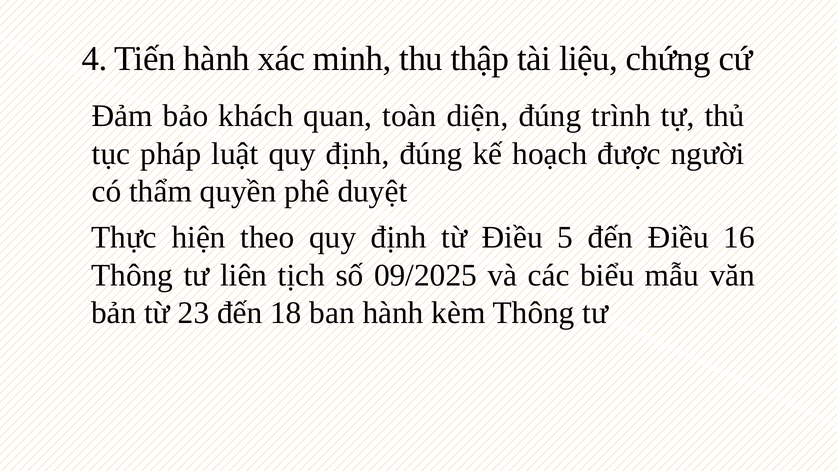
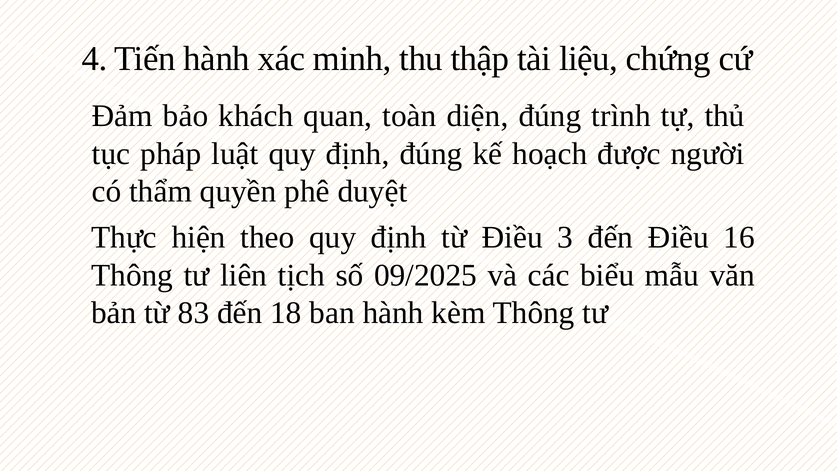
5: 5 -> 3 (565, 237)
23: 23 -> 83 (194, 313)
